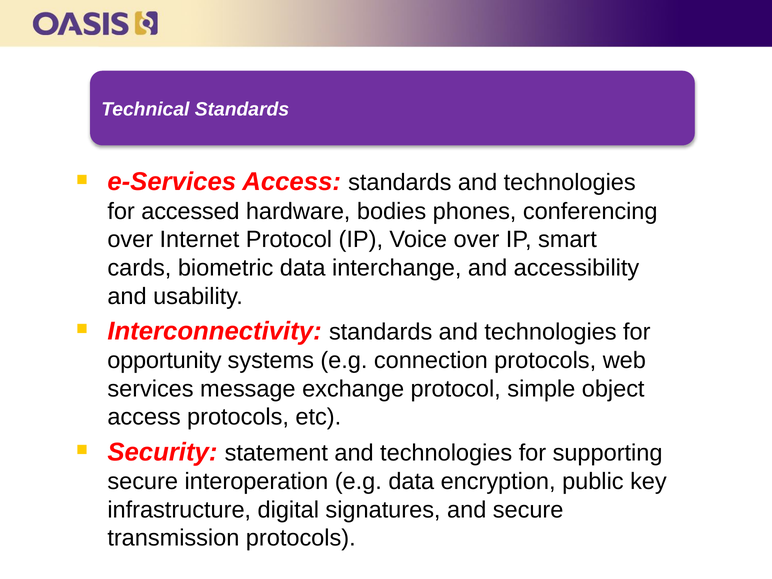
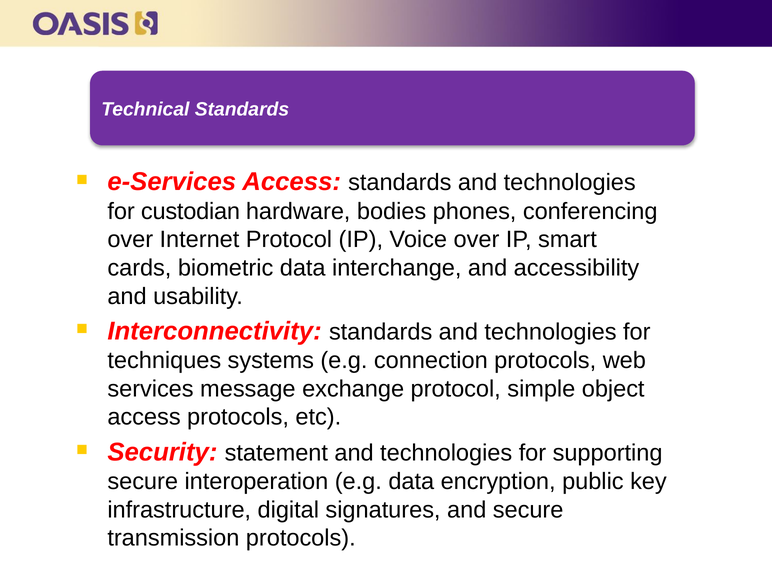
accessed: accessed -> custodian (190, 211)
opportunity: opportunity -> techniques (164, 361)
